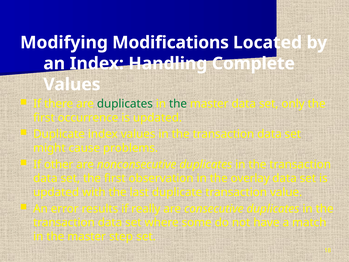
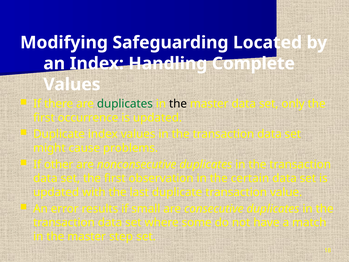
Modifications: Modifications -> Safeguarding (170, 43)
the colour: green -> black (178, 104)
overlay: overlay -> certain (250, 178)
really: really -> small (146, 208)
